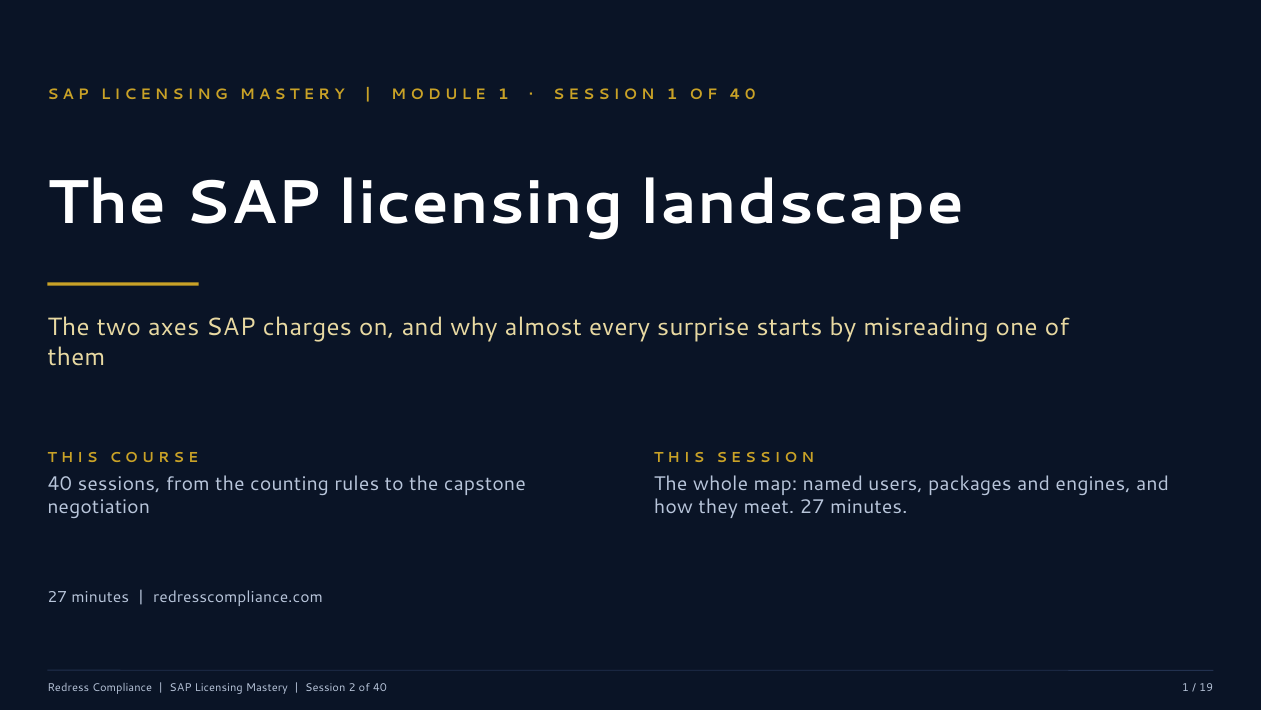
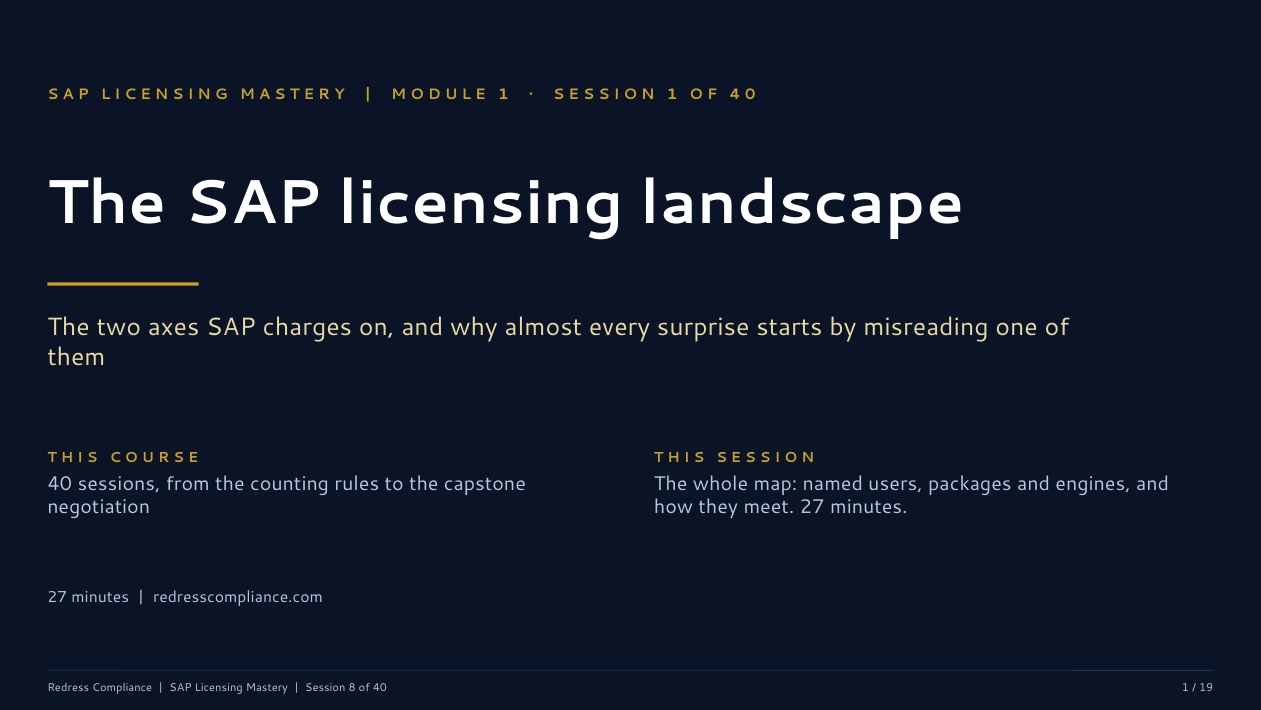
2: 2 -> 8 (352, 687)
